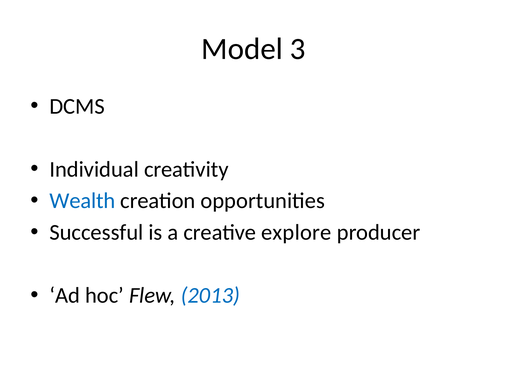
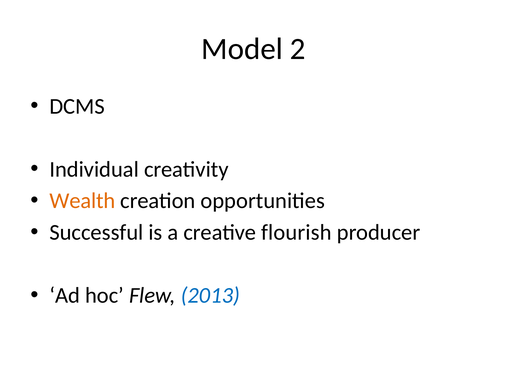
3: 3 -> 2 (298, 49)
Wealth colour: blue -> orange (82, 201)
explore: explore -> flourish (296, 233)
